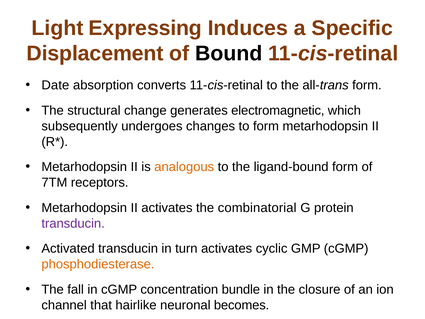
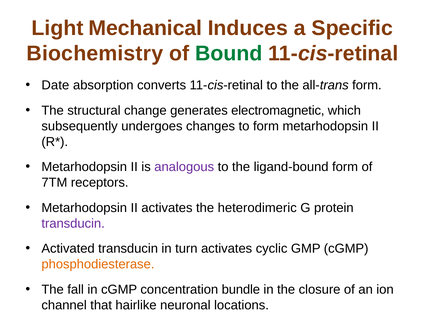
Expressing: Expressing -> Mechanical (145, 28)
Displacement: Displacement -> Biochemistry (95, 54)
Bound colour: black -> green (229, 54)
analogous colour: orange -> purple (184, 167)
combinatorial: combinatorial -> heterodimeric (257, 208)
becomes: becomes -> locations (241, 305)
